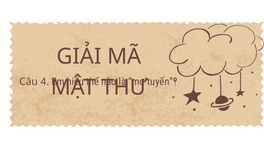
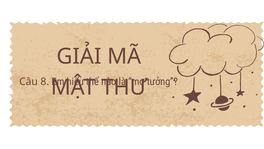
4: 4 -> 8 (45, 81)
tuyến: tuyến -> tưởng (162, 81)
